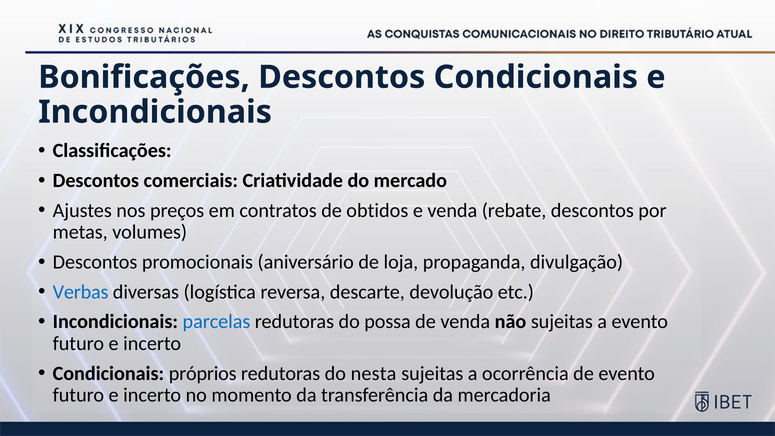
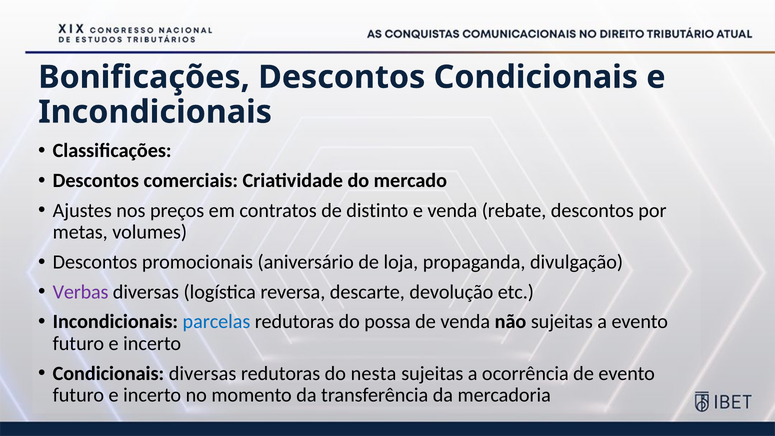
obtidos: obtidos -> distinto (377, 210)
Verbas colour: blue -> purple (81, 292)
Condicionais próprios: próprios -> diversas (203, 373)
